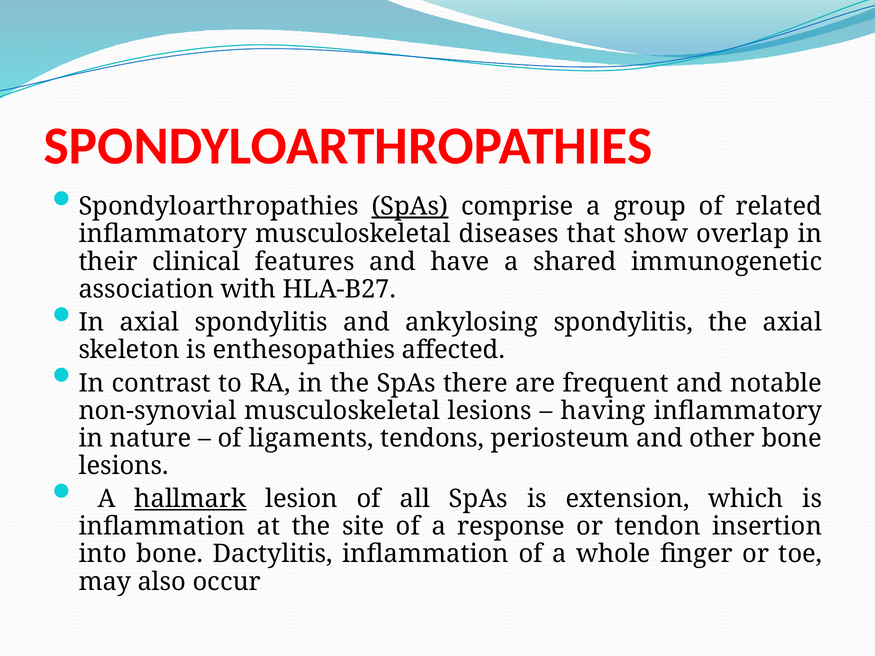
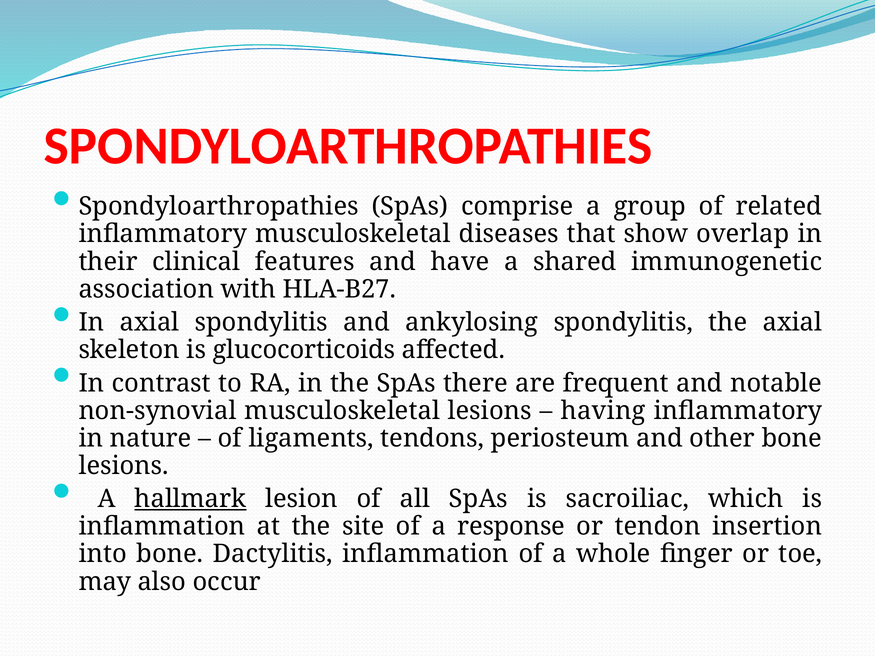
SpAs underline: present -> none (410, 207)
enthesopathies: enthesopathies -> glucocorticoids (304, 350)
extension: extension -> sacroiliac (627, 499)
